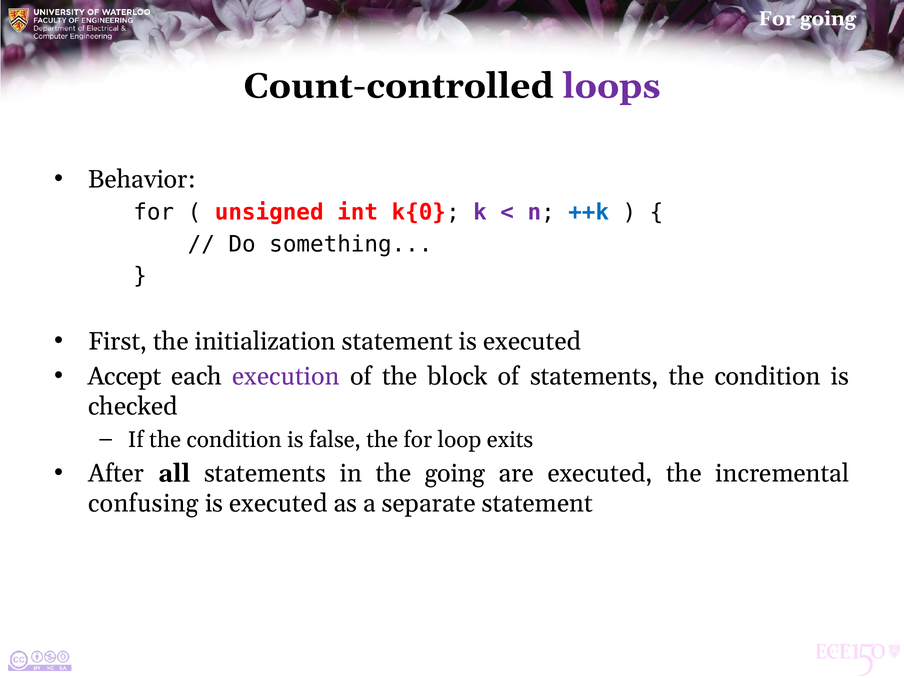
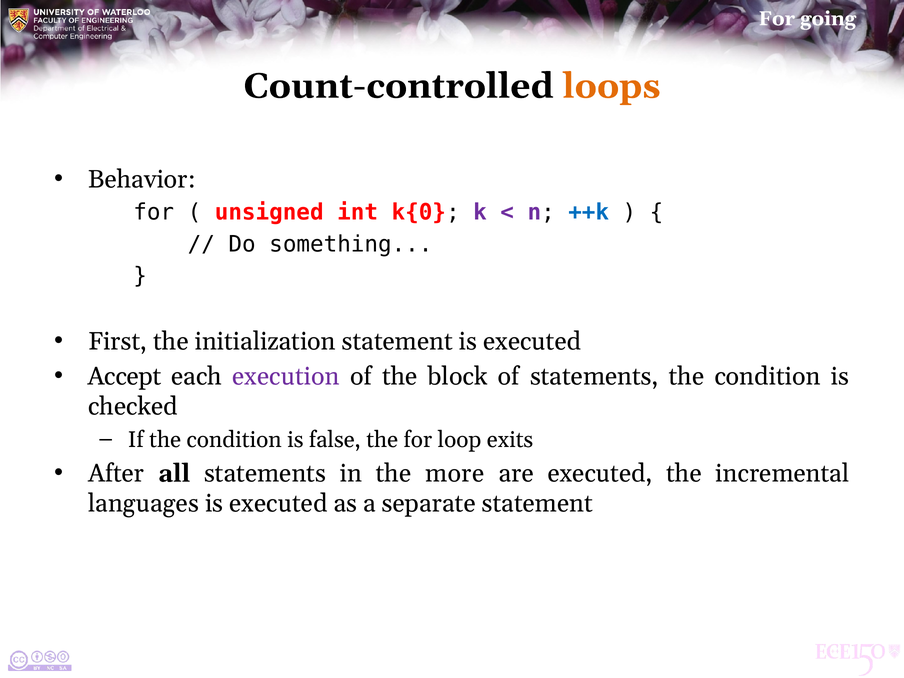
loops colour: purple -> orange (612, 86)
the going: going -> more (455, 473)
confusing: confusing -> languages (144, 504)
